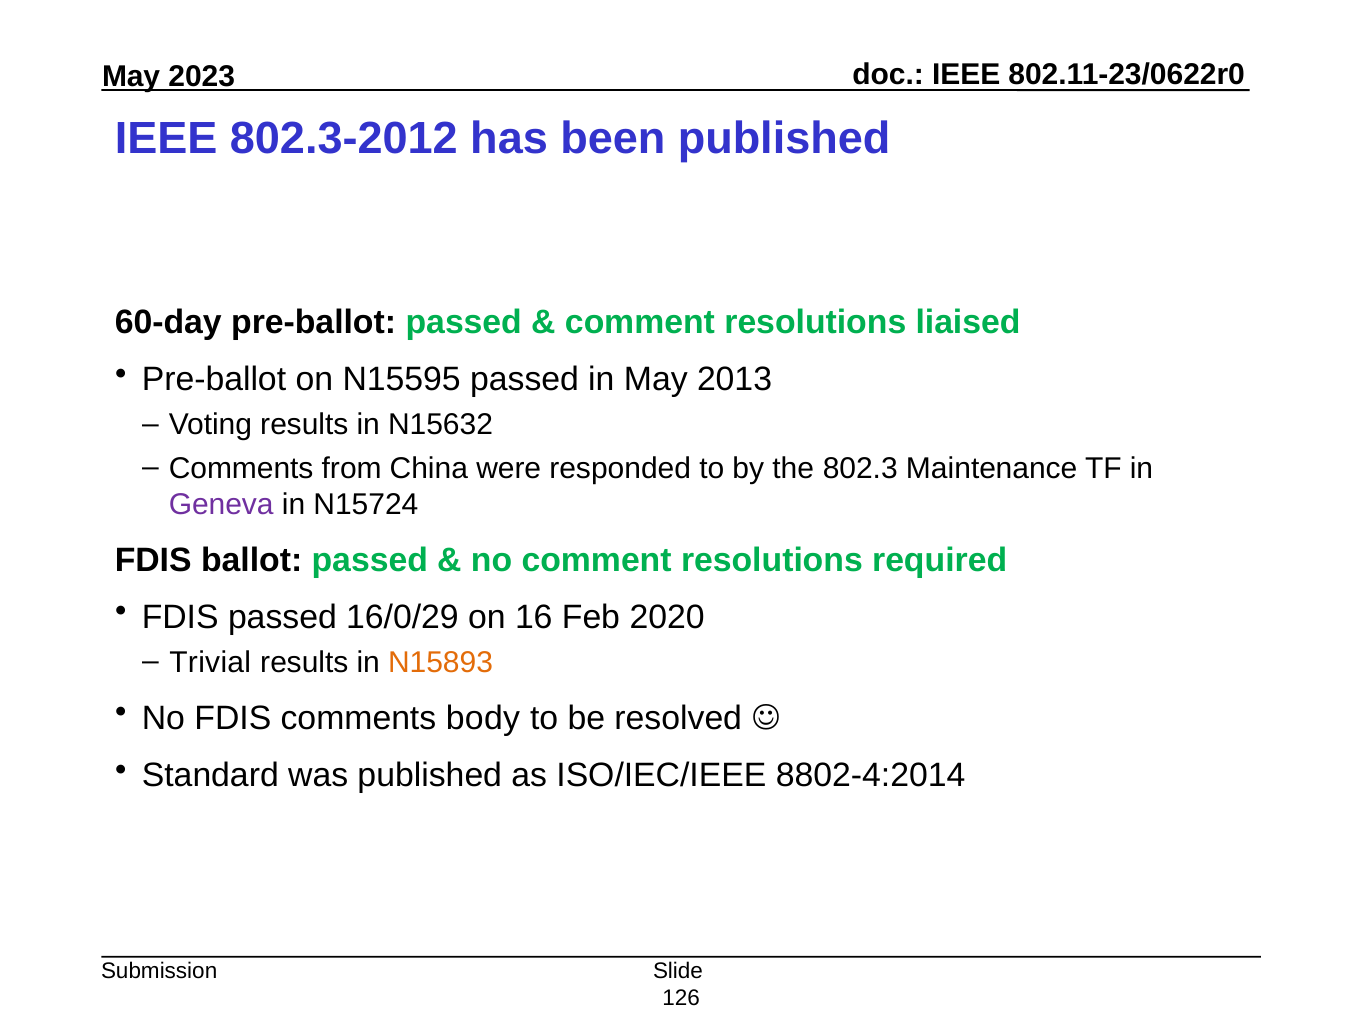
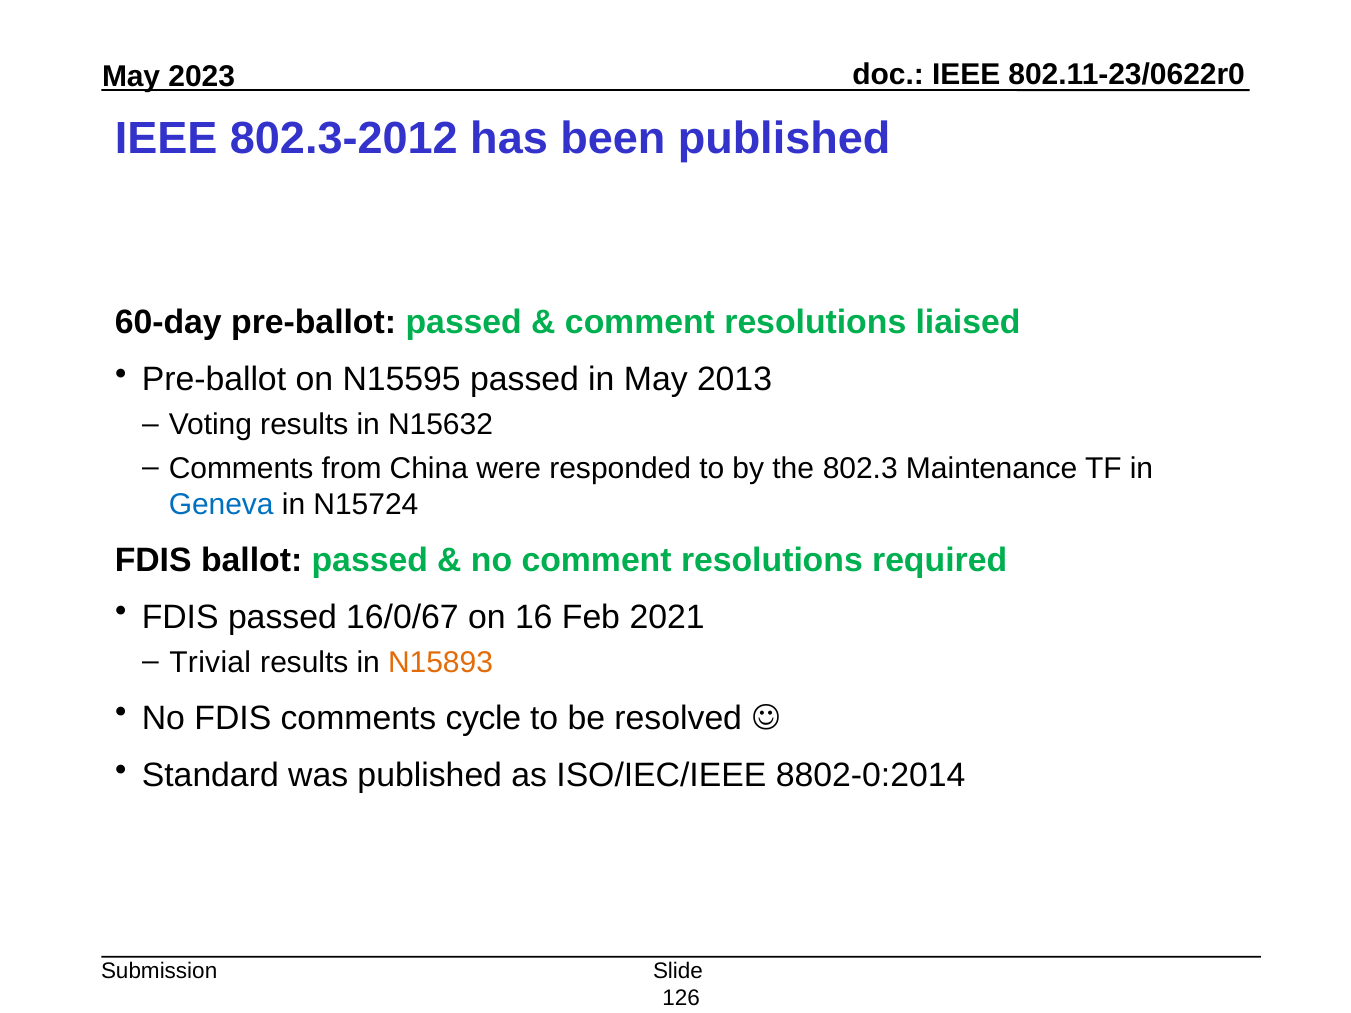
Geneva colour: purple -> blue (221, 505)
16/0/29: 16/0/29 -> 16/0/67 (402, 617)
2020: 2020 -> 2021 (667, 617)
body: body -> cycle (483, 718)
8802-4:2014: 8802-4:2014 -> 8802-0:2014 (871, 776)
